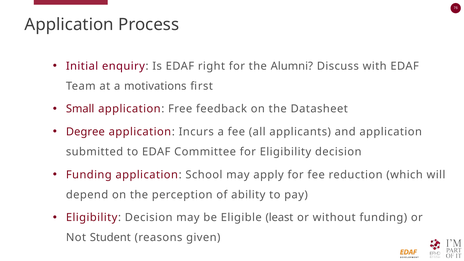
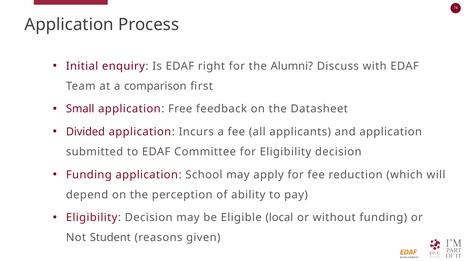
motivations: motivations -> comparison (155, 86)
Degree: Degree -> Divided (85, 132)
least: least -> local (279, 218)
